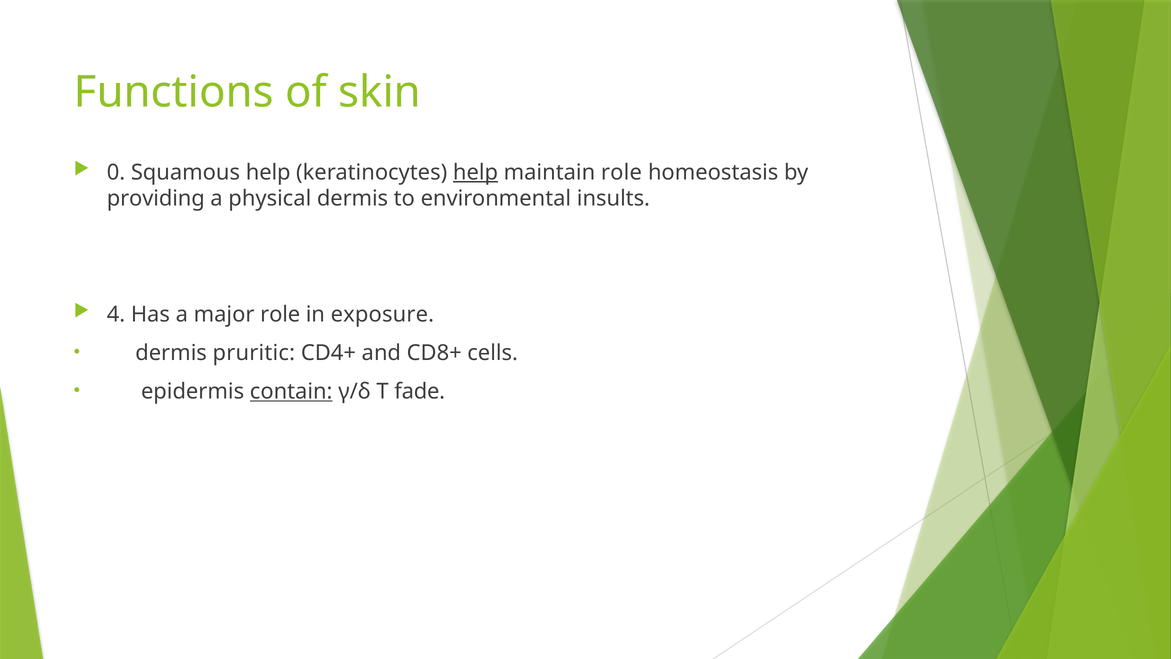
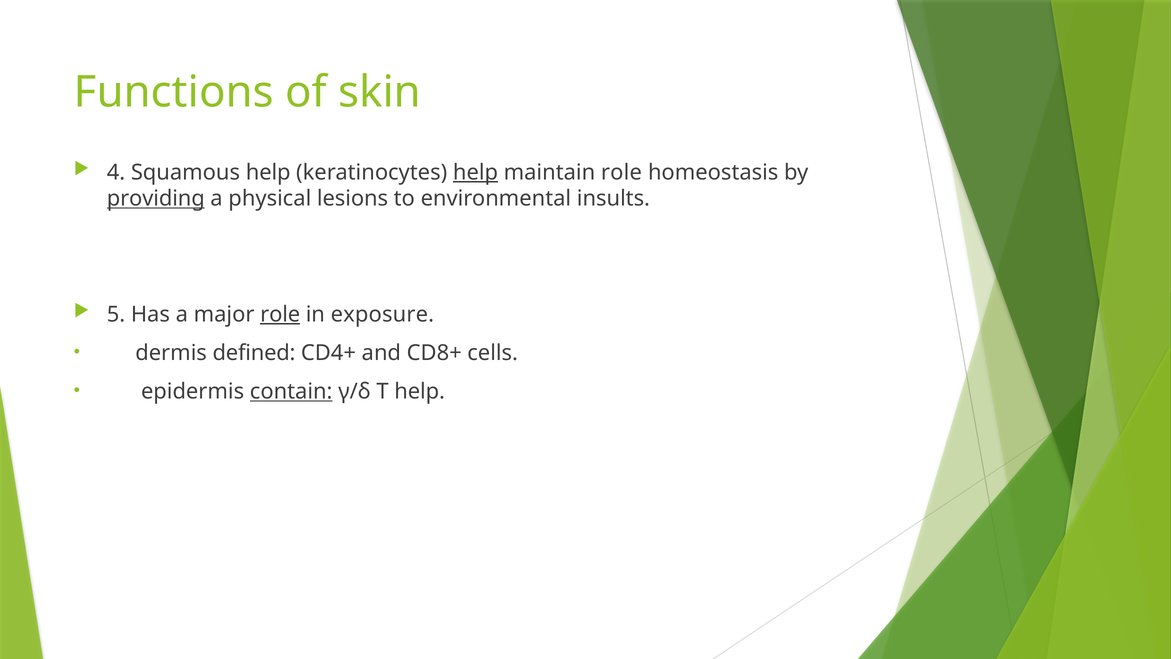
0: 0 -> 4 (116, 172)
providing underline: none -> present (156, 199)
physical dermis: dermis -> lesions (353, 199)
4: 4 -> 5 (116, 314)
role underline: none -> present (280, 314)
pruritic: pruritic -> defined (254, 353)
T fade: fade -> help (420, 391)
